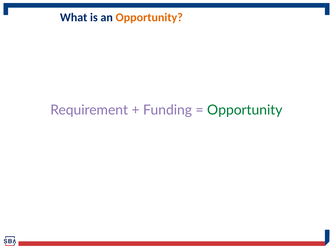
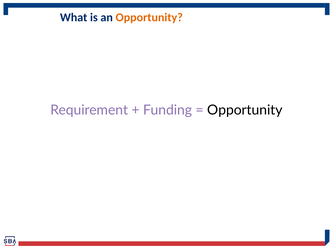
Opportunity colour: green -> black (245, 110)
